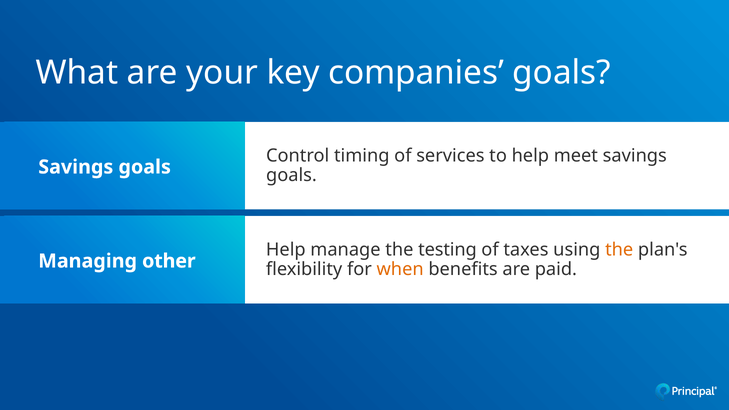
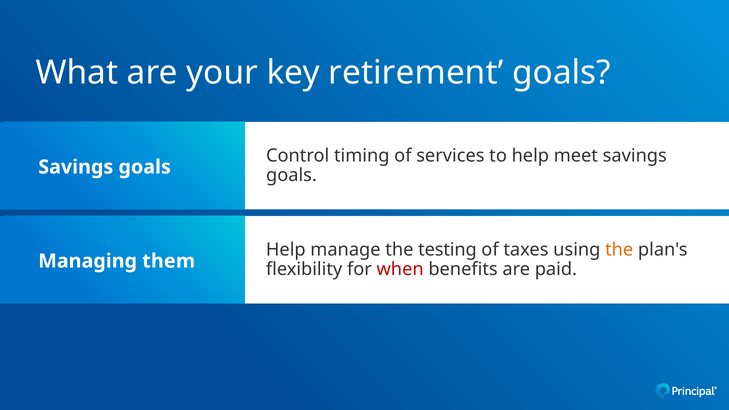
companies: companies -> retirement (416, 73)
other: other -> them (169, 261)
when colour: orange -> red (400, 269)
